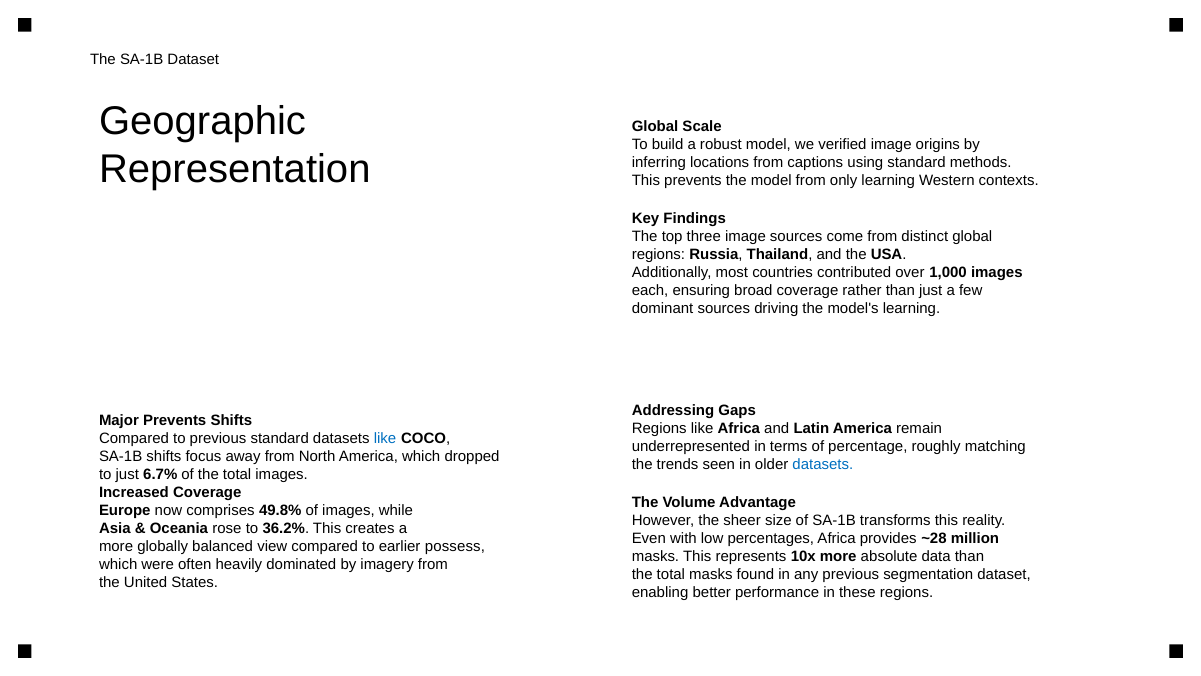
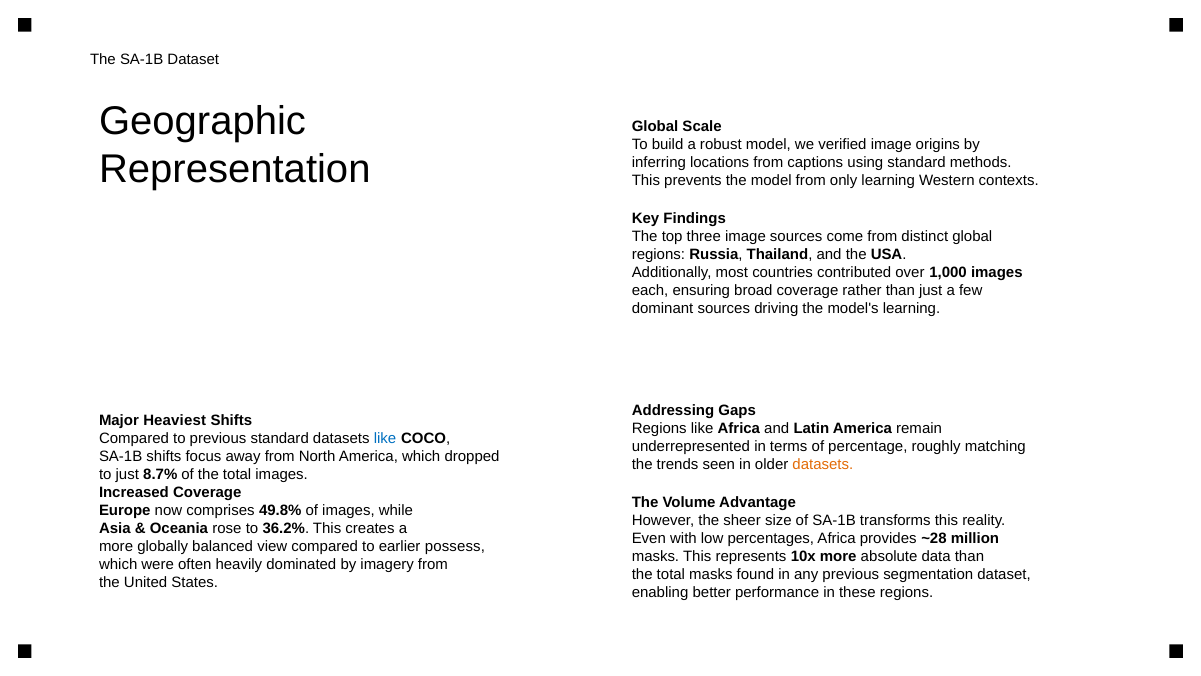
Major Prevents: Prevents -> Heaviest (175, 420)
datasets colour: blue -> orange (823, 464)
6.7%: 6.7% -> 8.7% (160, 474)
